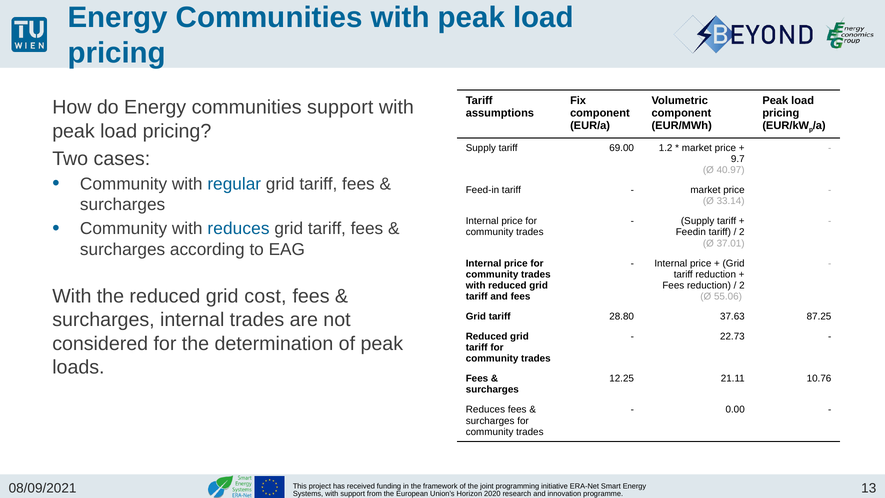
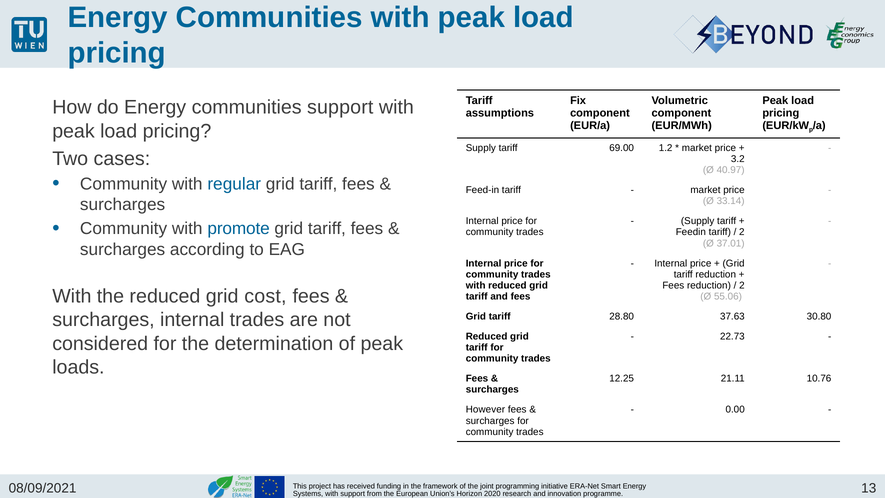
9.7: 9.7 -> 3.2 (738, 159)
with reduces: reduces -> promote (239, 229)
87.25: 87.25 -> 30.80 (819, 316)
Reduces: Reduces -> However (485, 410)
